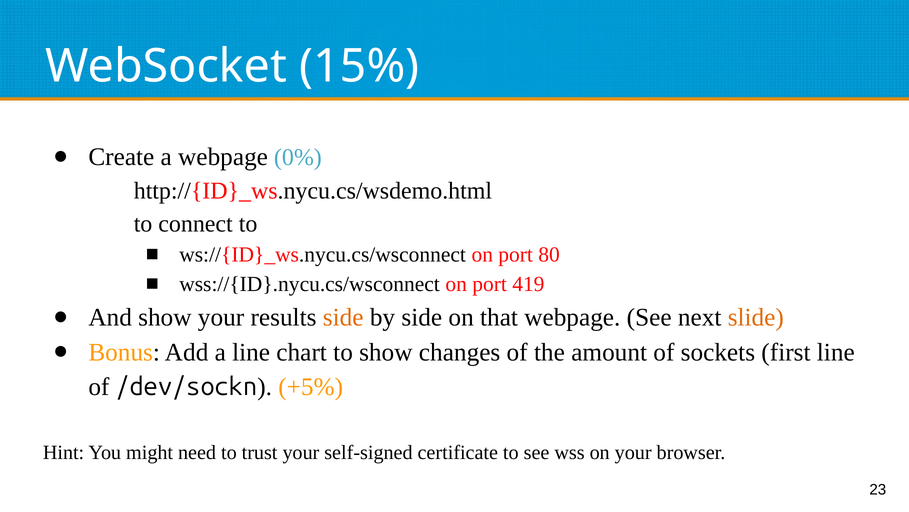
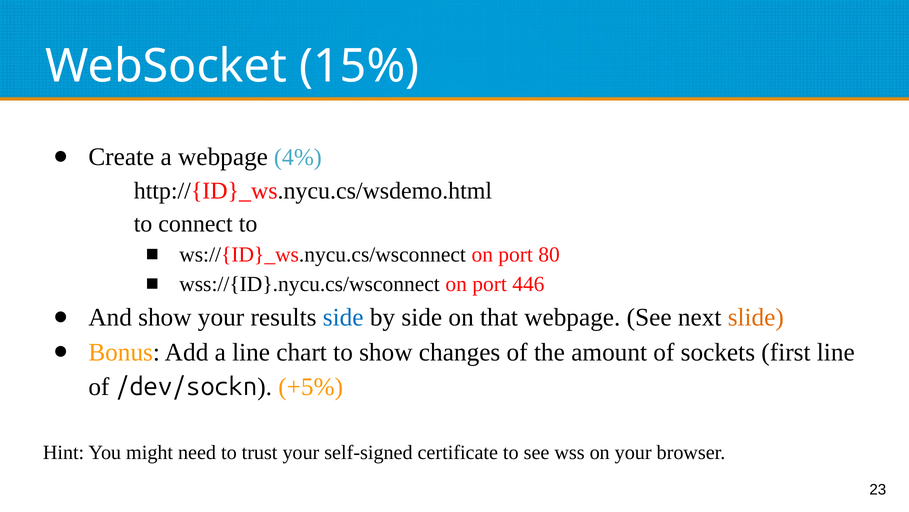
0%: 0% -> 4% (298, 157)
419: 419 -> 446 (528, 284)
side colour: orange -> blue (343, 317)
